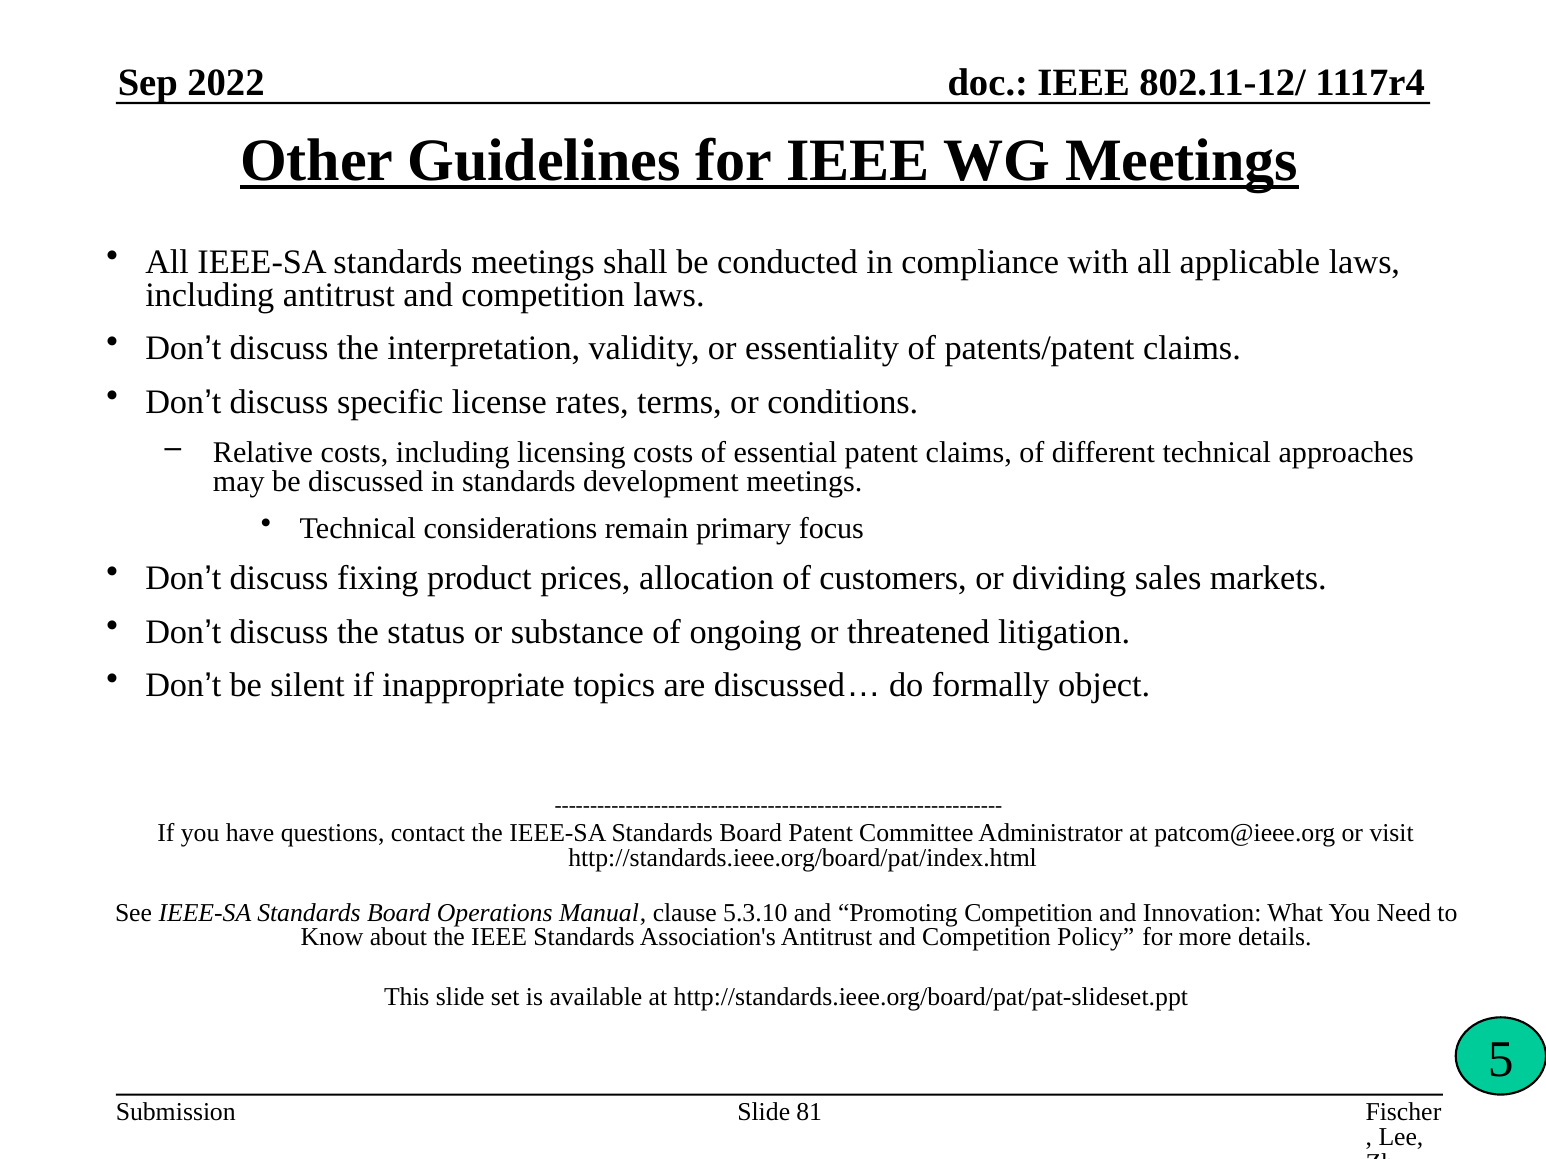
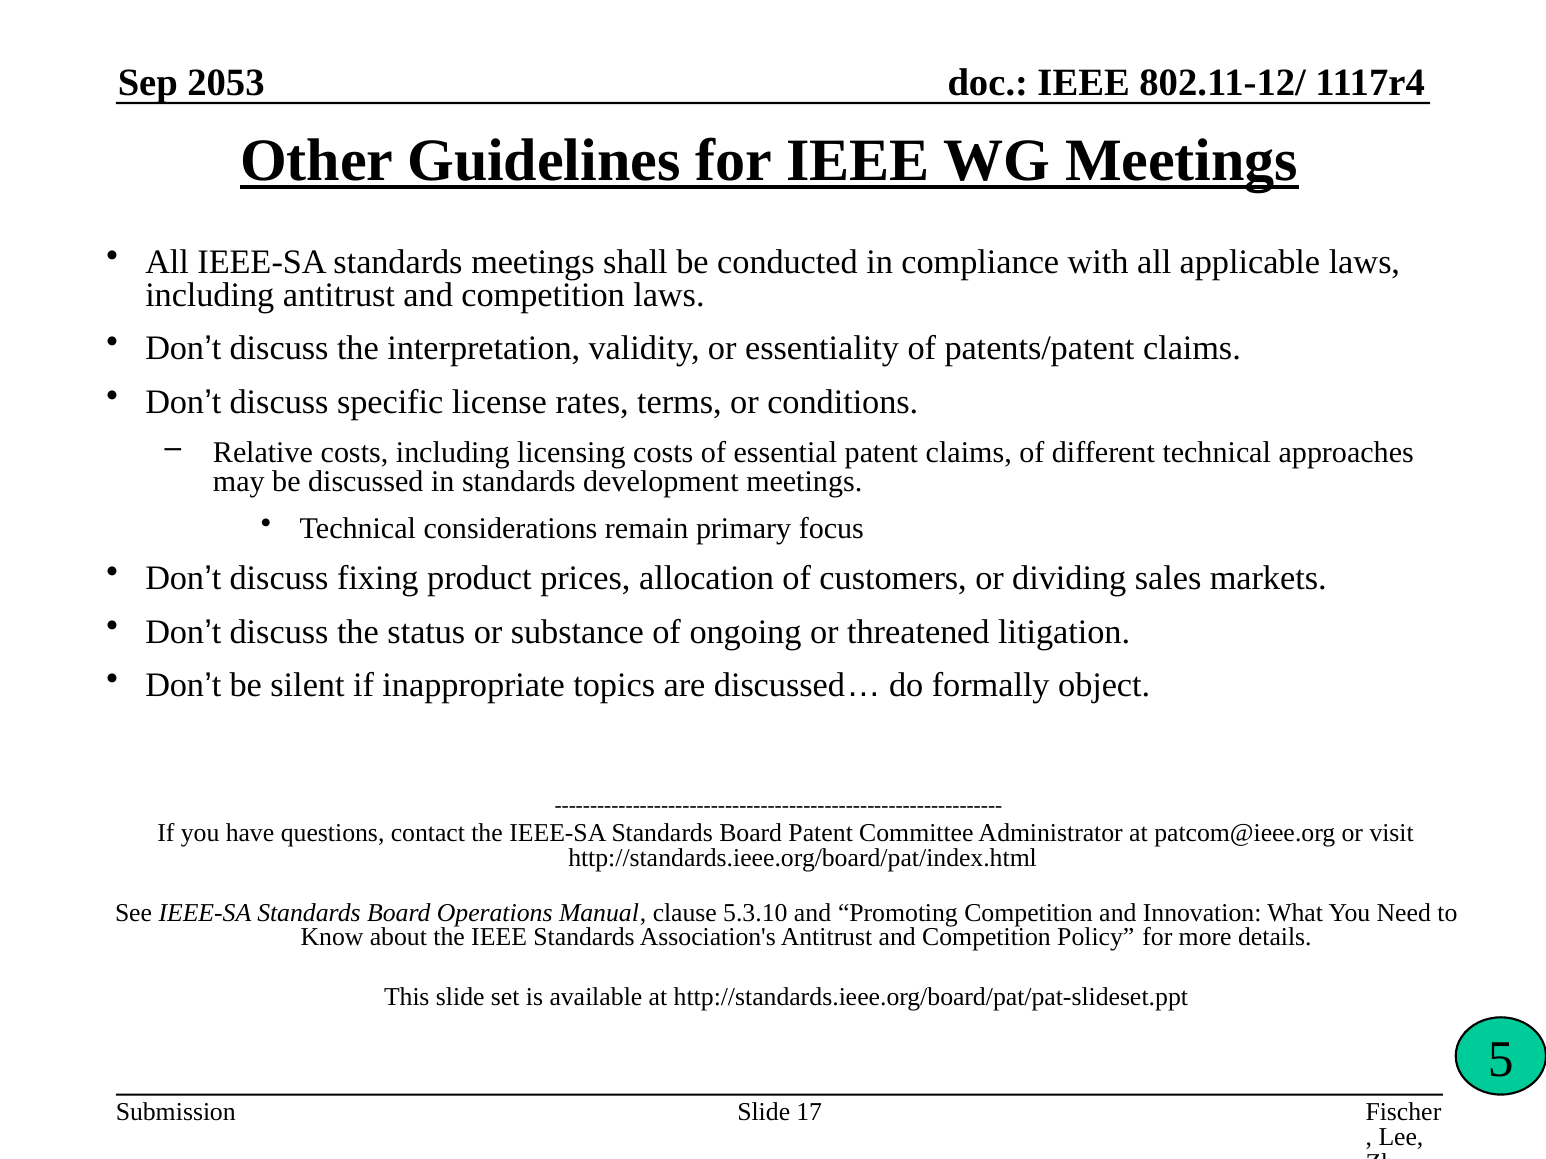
2022: 2022 -> 2053 (226, 83)
81: 81 -> 17 (809, 1112)
